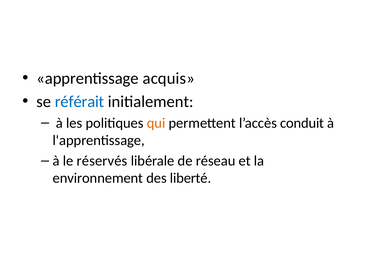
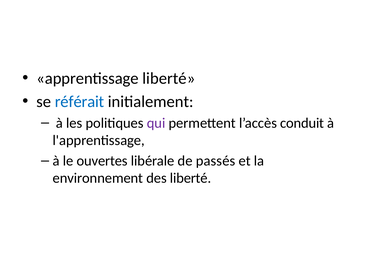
apprentissage acquis: acquis -> liberté (169, 78)
qui colour: orange -> purple (156, 123)
réservés: réservés -> ouvertes (102, 161)
réseau: réseau -> passés (216, 161)
